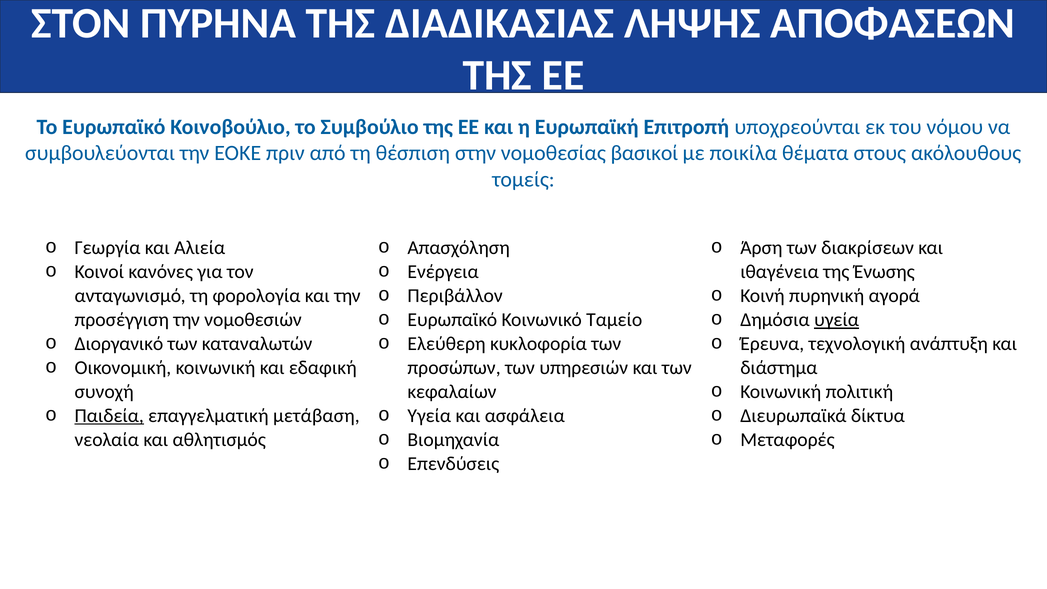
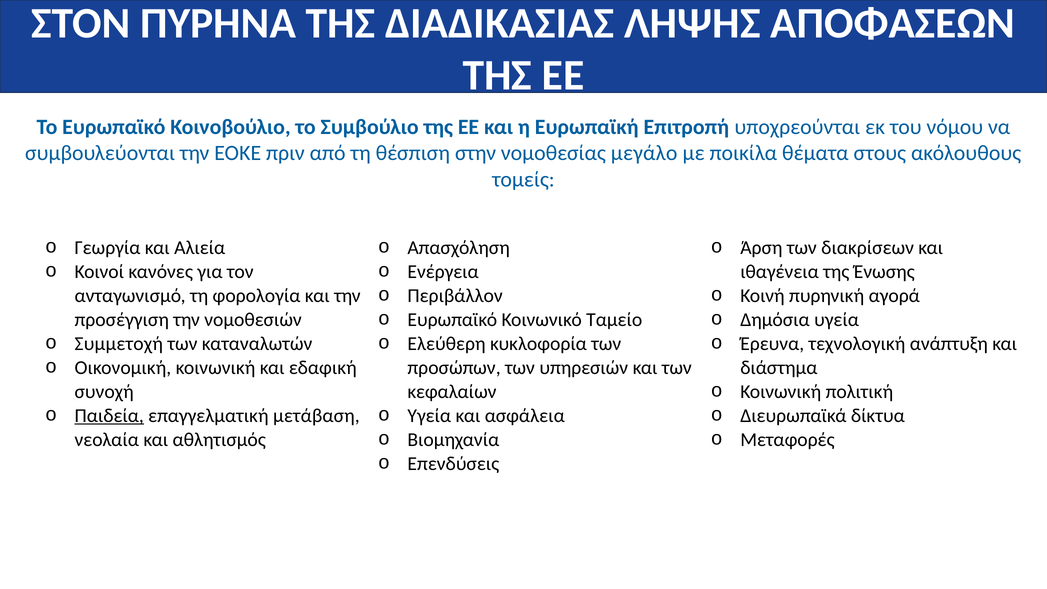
βασικοί: βασικοί -> μεγάλο (644, 153)
υγεία underline: present -> none (837, 320)
Διοργανικό: Διοργανικό -> Συμμετοχή (119, 344)
